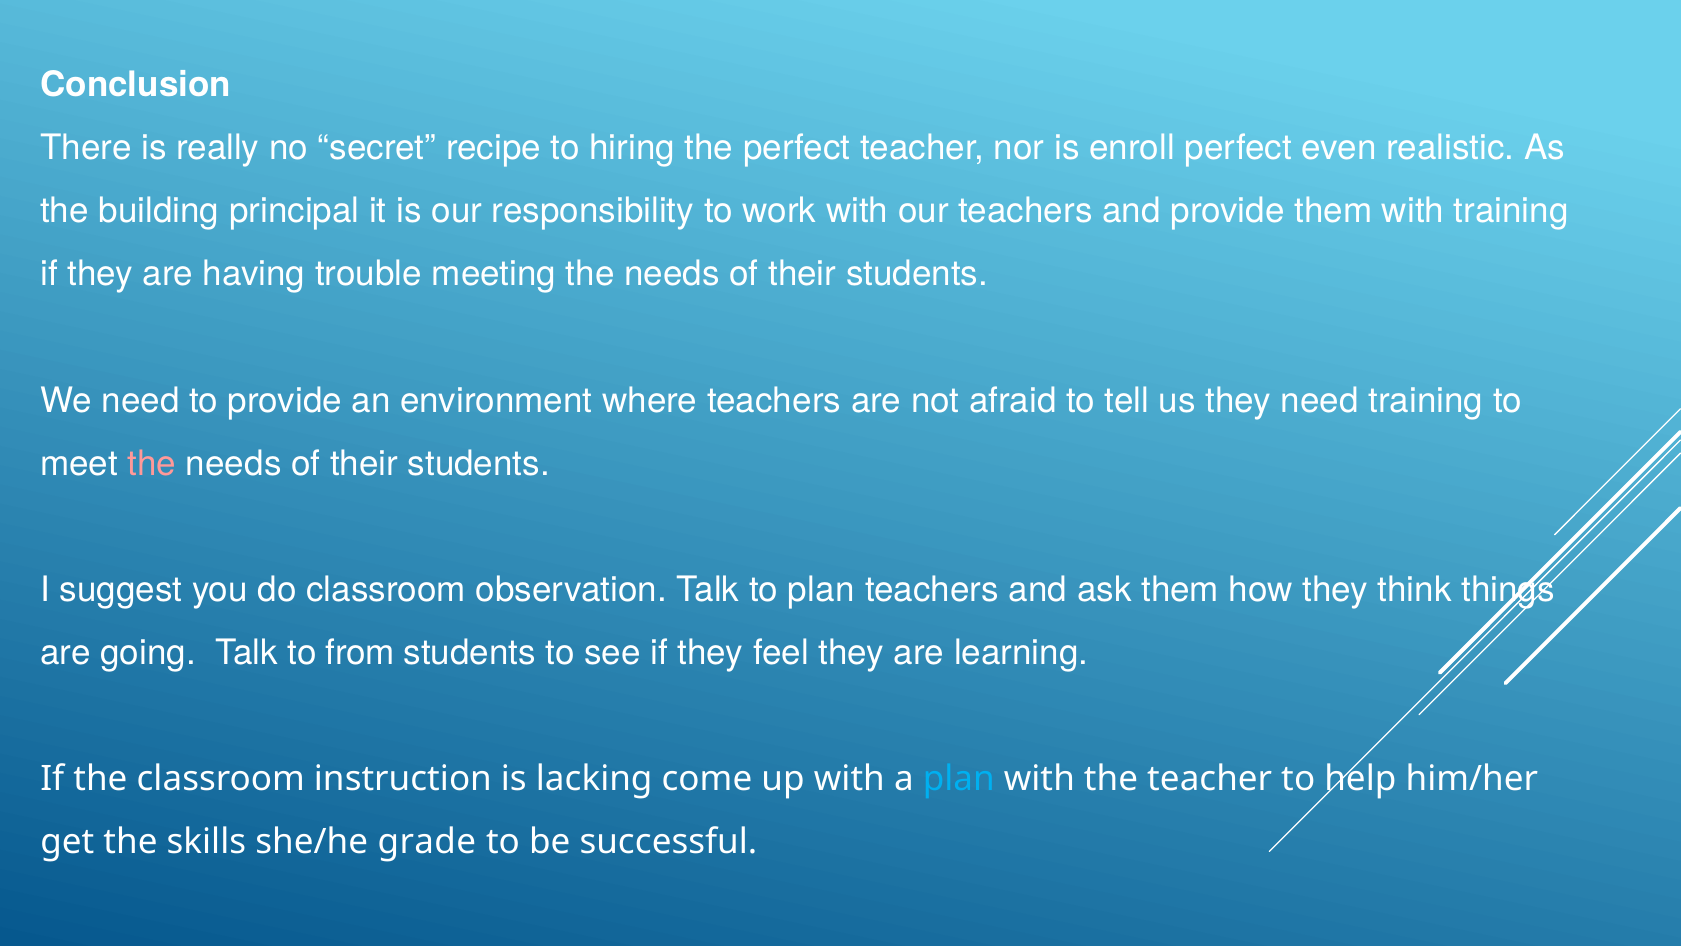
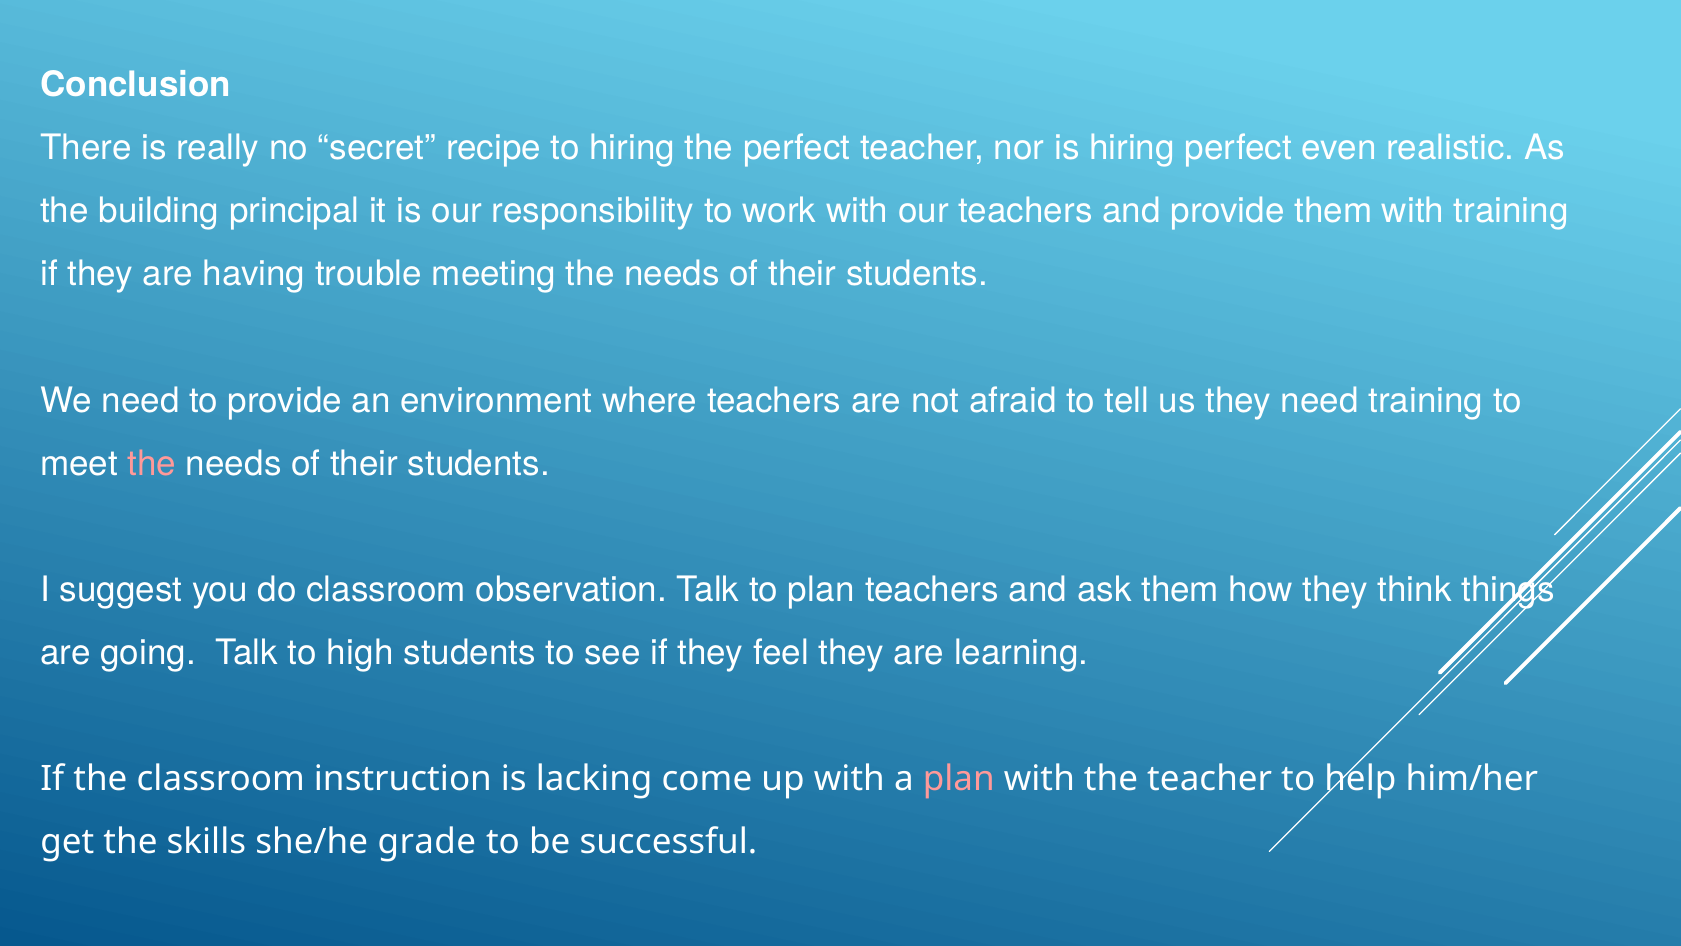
is enroll: enroll -> hiring (1132, 148)
from: from -> high (360, 652)
plan colour: light blue -> pink (959, 779)
